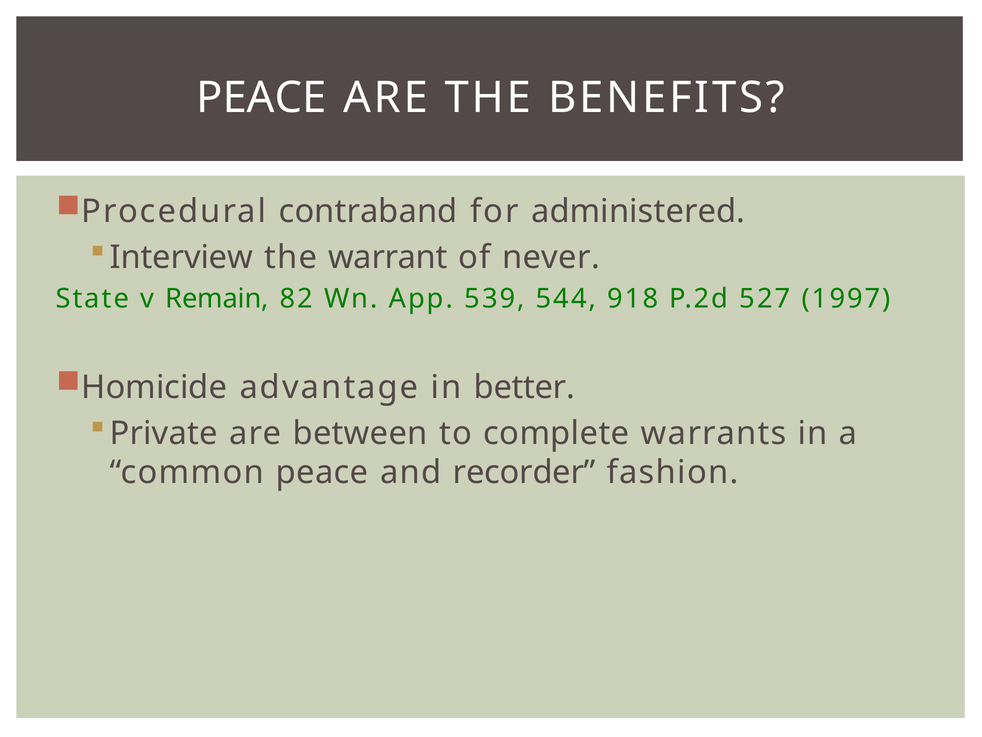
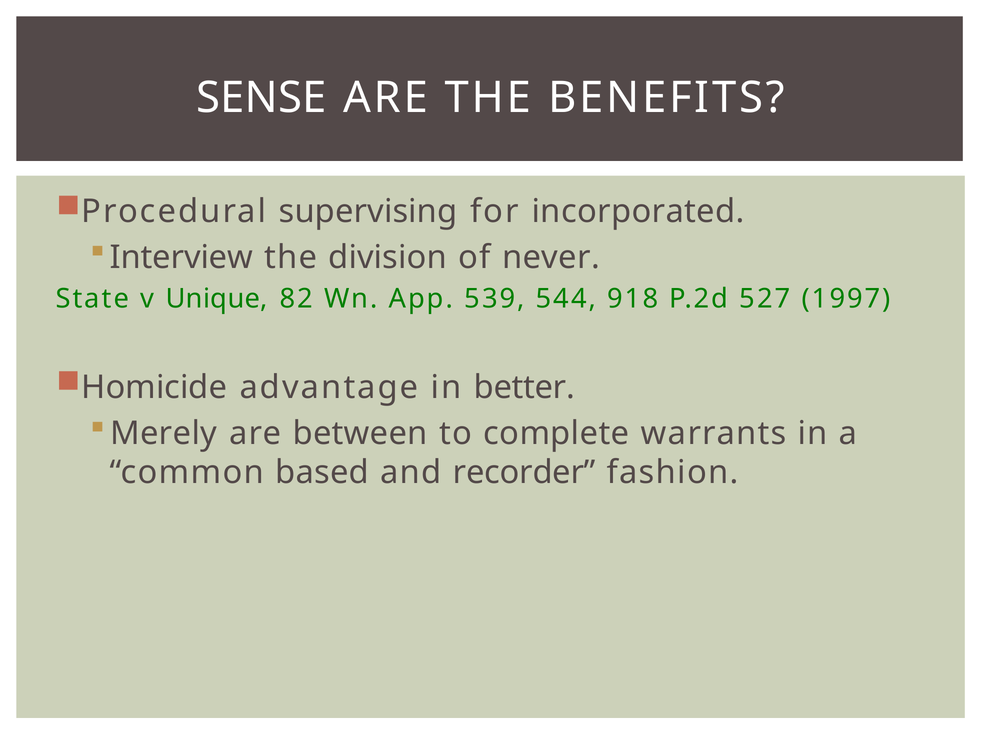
PEACE: PEACE -> SENSE (261, 98)
contraband: contraband -> supervising (368, 211)
administered: administered -> incorporated (638, 211)
warrant: warrant -> division (388, 257)
Remain: Remain -> Unique (217, 298)
Private: Private -> Merely (164, 433)
common peace: peace -> based (322, 472)
